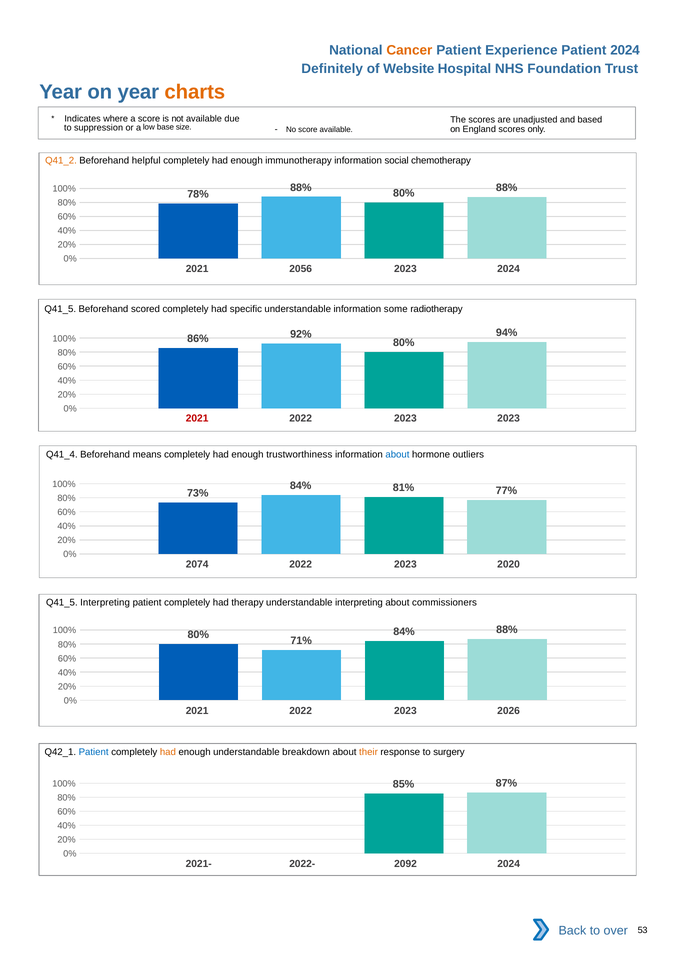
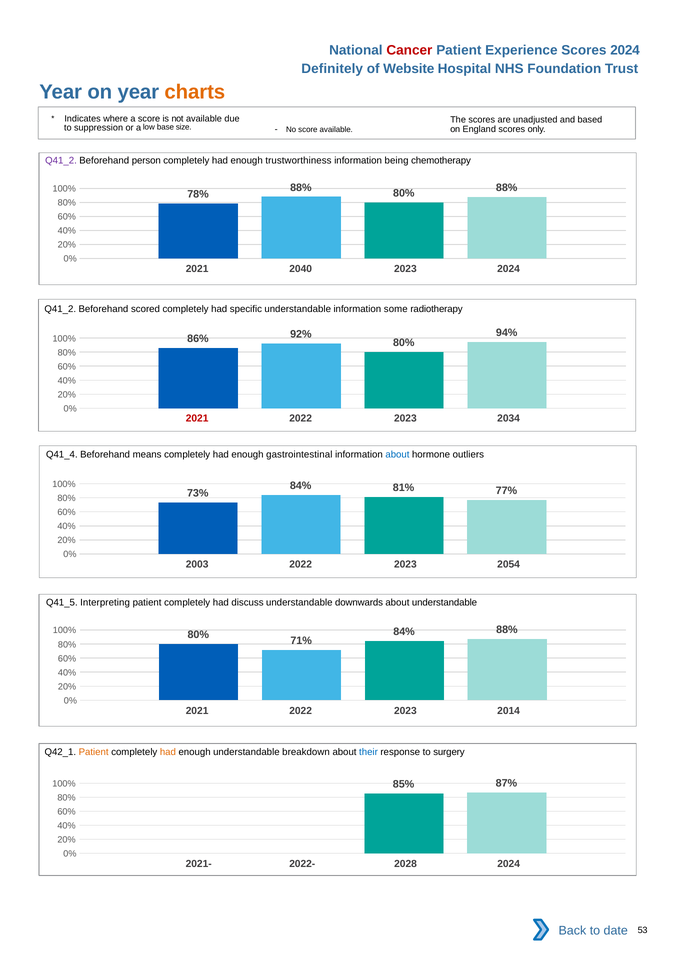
Cancer colour: orange -> red (409, 50)
Experience Patient: Patient -> Scores (584, 50)
Q41_2 colour: orange -> purple (61, 161)
helpful: helpful -> person (146, 161)
immunotherapy: immunotherapy -> trustworthiness (298, 161)
social: social -> being (397, 161)
2056: 2056 -> 2040 (301, 269)
Q41_5: Q41_5 -> Q41_2 (60, 309)
2023 2023: 2023 -> 2034 (509, 418)
trustworthiness: trustworthiness -> gastrointestinal (299, 455)
2074: 2074 -> 2003 (197, 564)
2020: 2020 -> 2054 (509, 564)
therapy: therapy -> discuss (248, 602)
understandable interpreting: interpreting -> downwards (359, 602)
about commissioners: commissioners -> understandable (445, 602)
2026: 2026 -> 2014 (509, 711)
Patient colour: blue -> orange (94, 752)
their colour: orange -> blue (368, 752)
2092: 2092 -> 2028 (406, 863)
over: over -> date (616, 930)
